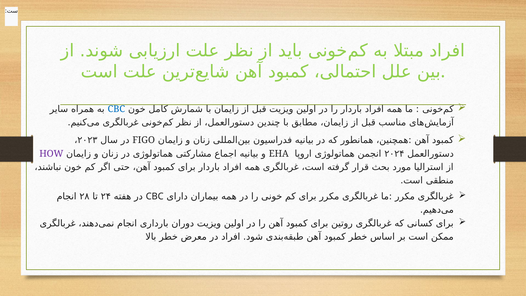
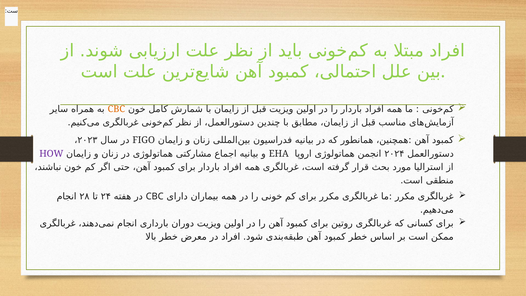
CBC colour: blue -> orange (116, 109)
